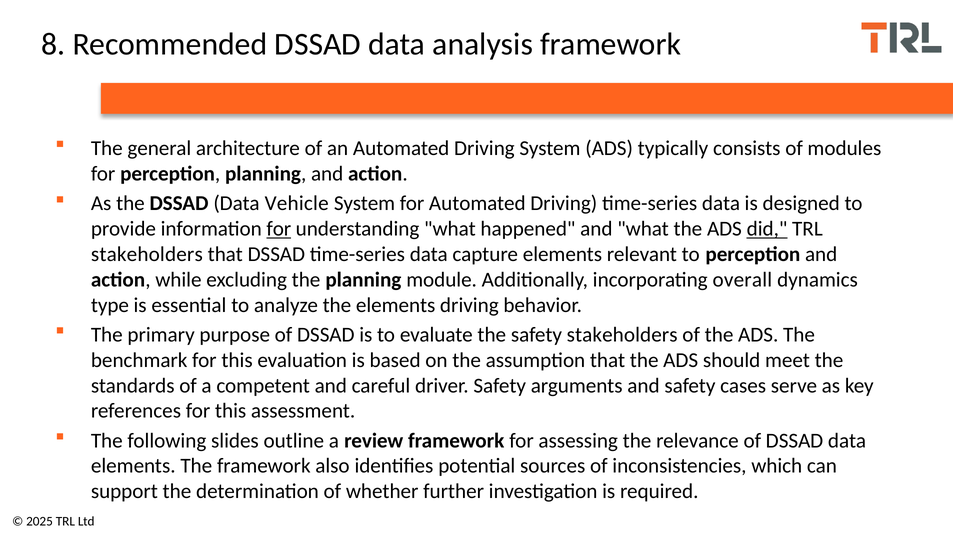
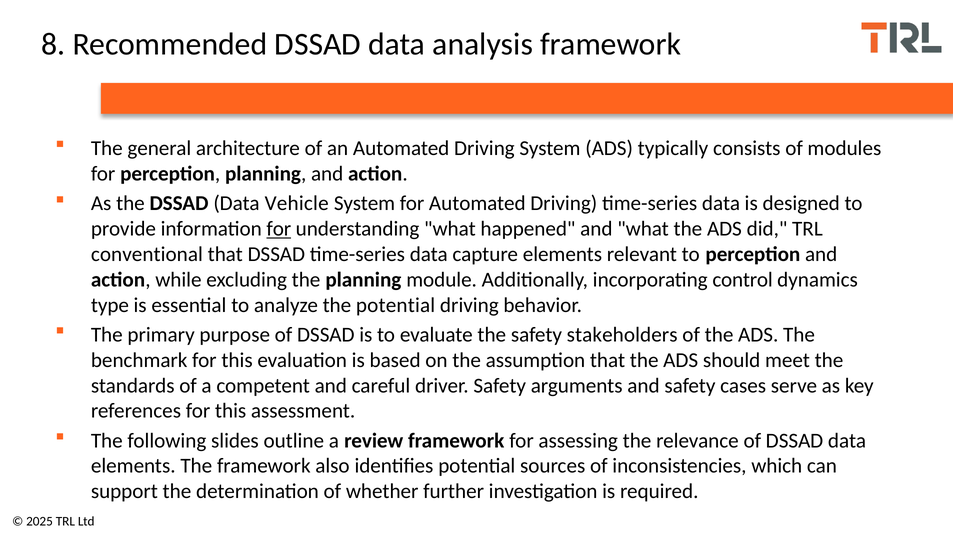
did underline: present -> none (767, 229)
stakeholders: stakeholders -> conventional (147, 254)
overall: overall -> control (743, 280)
the elements: elements -> potential (396, 305)
